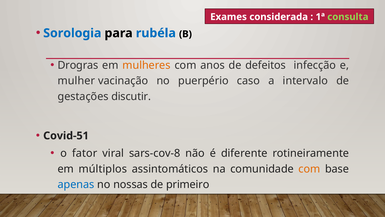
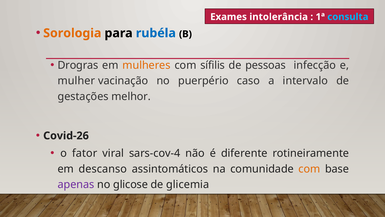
considerada: considerada -> intolerância (279, 17)
consulta colour: light green -> light blue (348, 17)
Sorologia colour: blue -> orange (72, 33)
anos: anos -> sífilis (213, 65)
defeitos: defeitos -> pessoas (266, 65)
discutir: discutir -> melhor (131, 96)
Covid-51: Covid-51 -> Covid-26 (66, 135)
sars-cov-8: sars-cov-8 -> sars-cov-4 (155, 153)
múltiplos: múltiplos -> descanso (103, 169)
apenas colour: blue -> purple (76, 184)
nossas: nossas -> glicose (131, 184)
primeiro: primeiro -> glicemia (188, 184)
